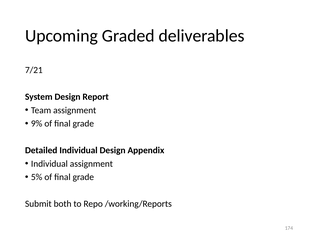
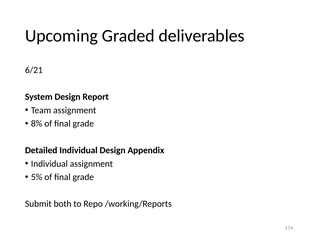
7/21: 7/21 -> 6/21 (34, 70)
9%: 9% -> 8% (37, 123)
